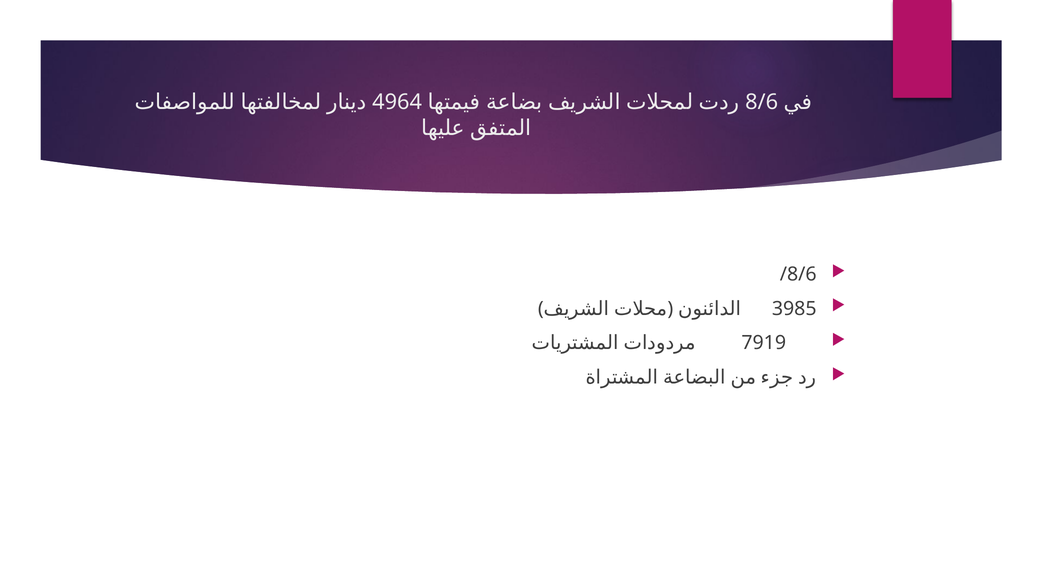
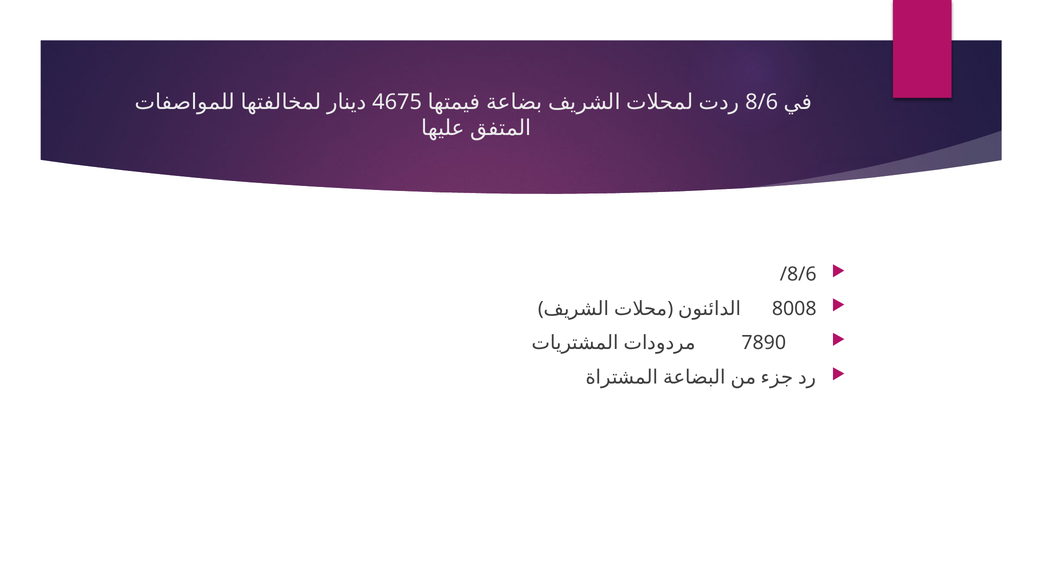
4964: 4964 -> 4675 (397, 102)
3985: 3985 -> 8008 (794, 308)
7919: 7919 -> 7890 (764, 343)
